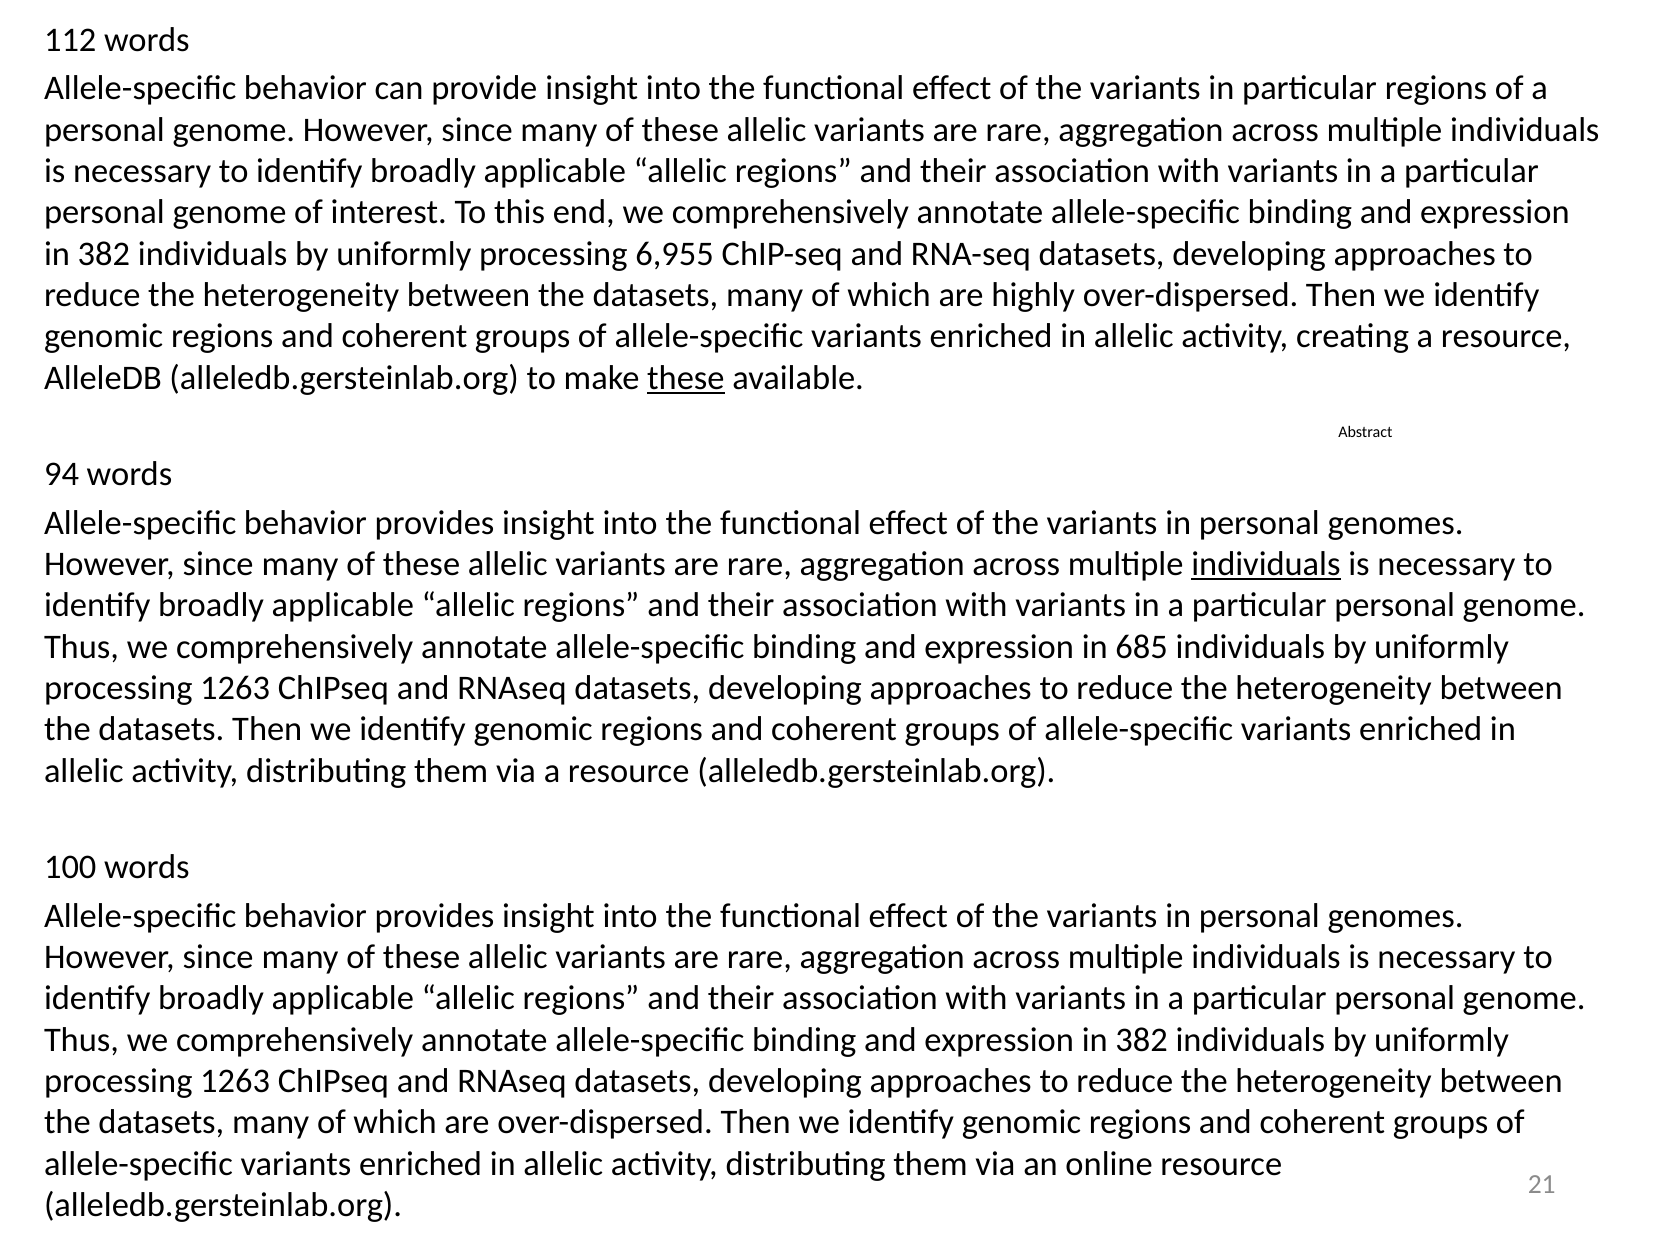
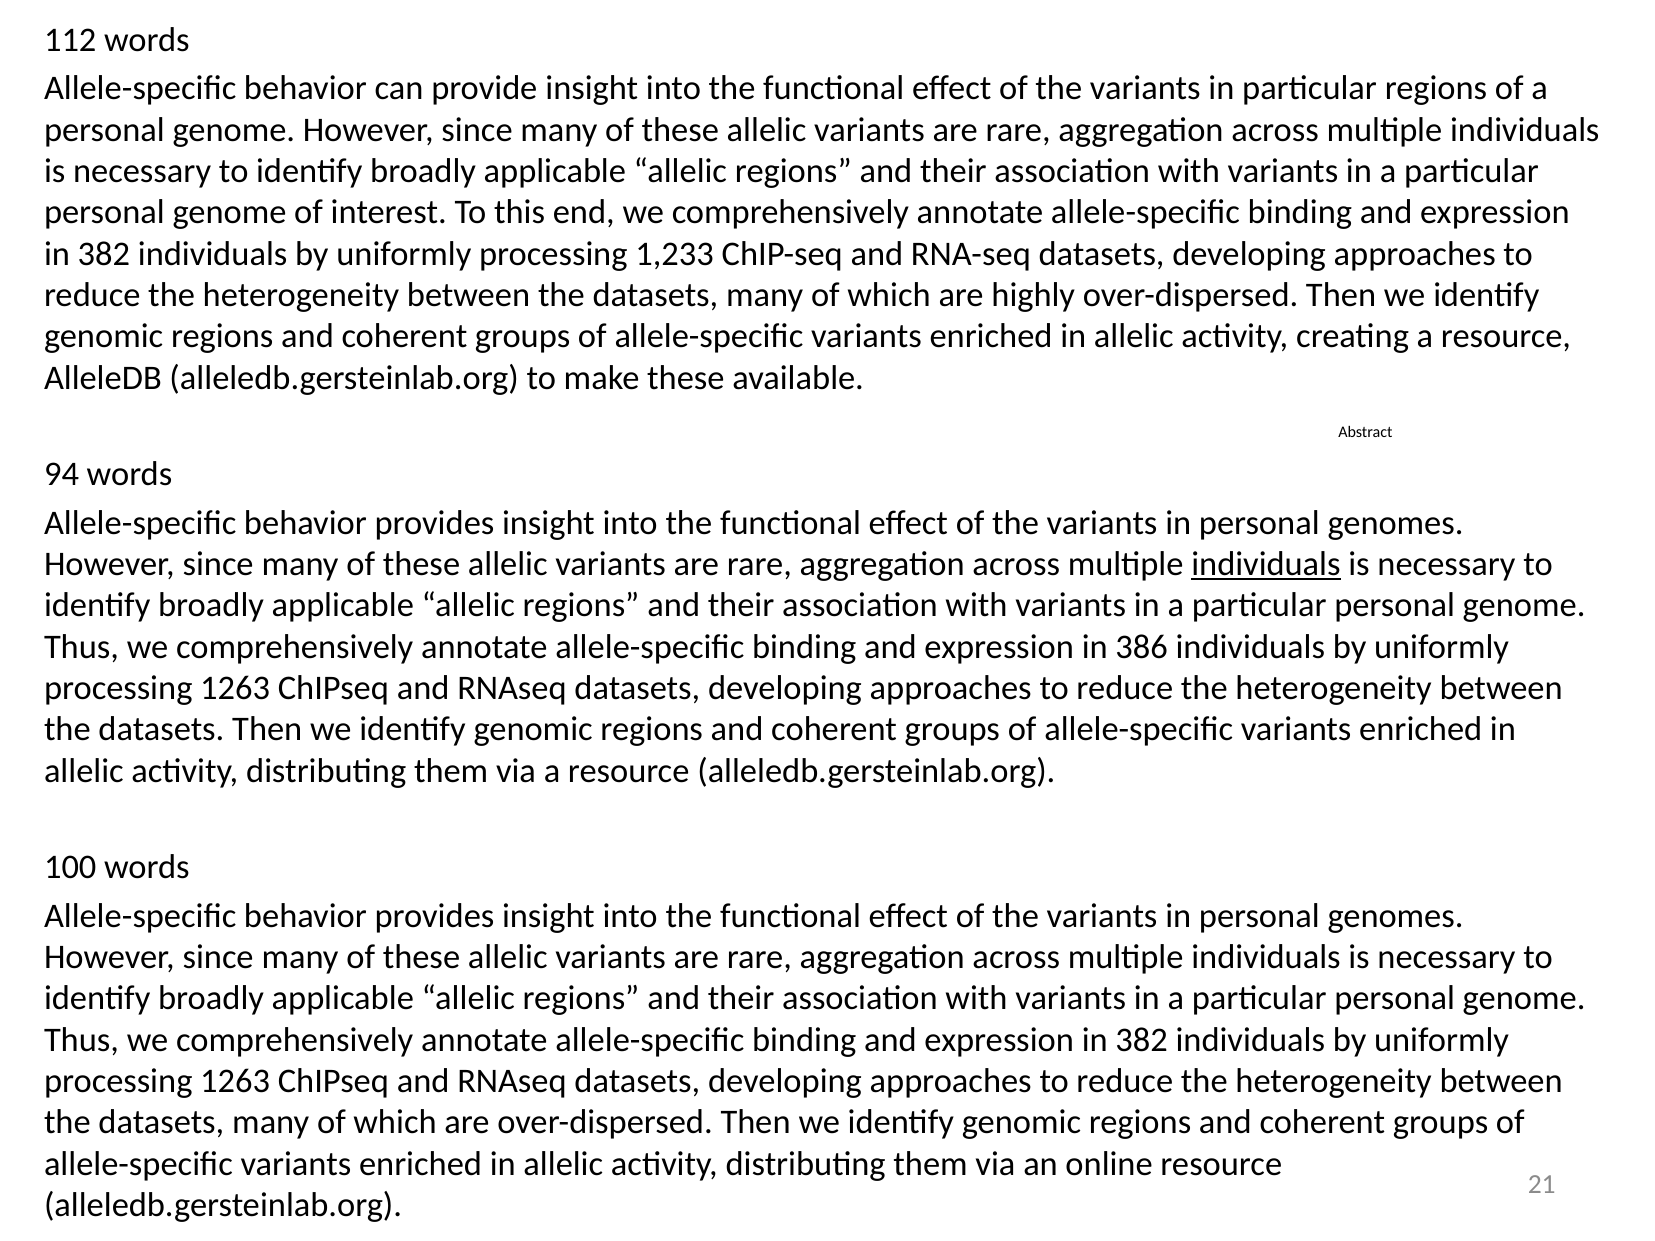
6,955: 6,955 -> 1,233 (675, 254)
these underline: present -> none (686, 378)
685: 685 -> 386 (1142, 647)
